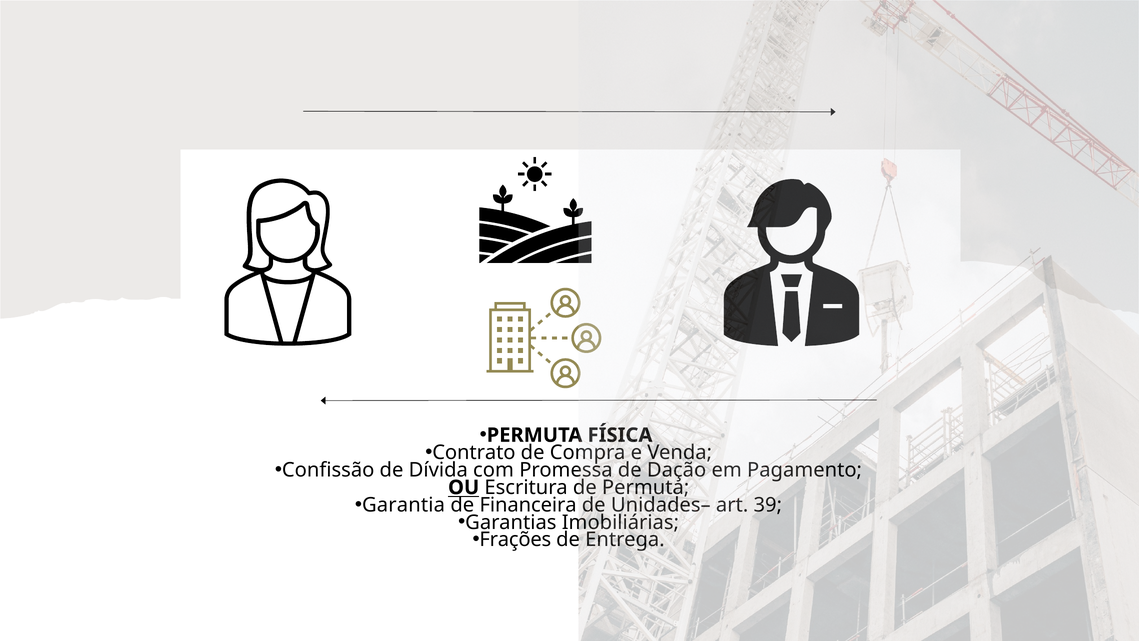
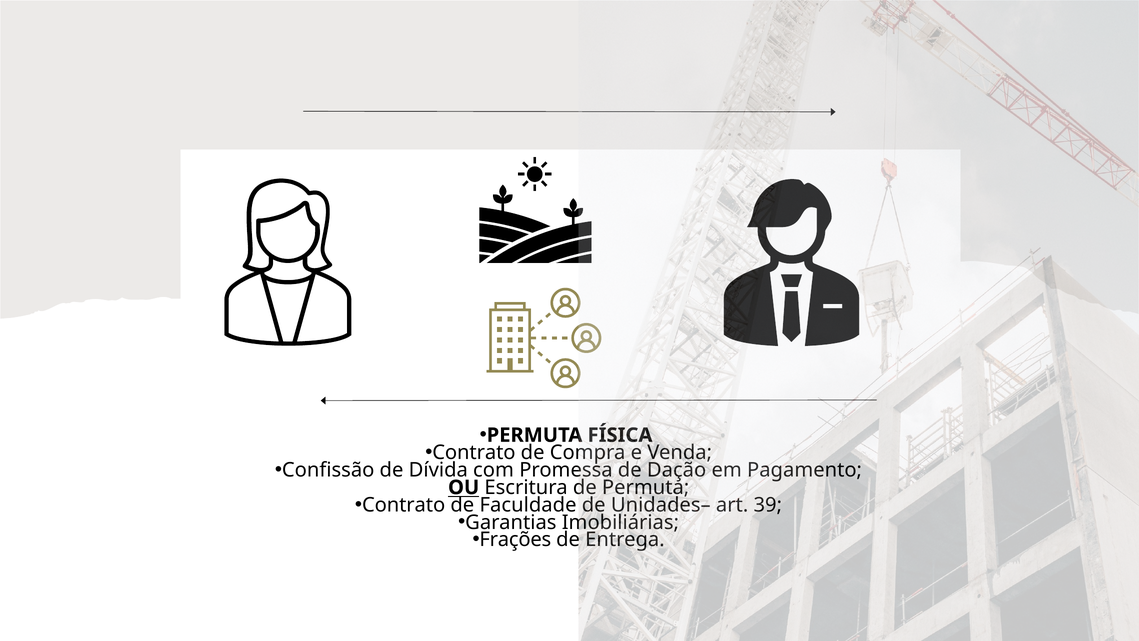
Garantia: Garantia -> Contrato (404, 505)
Financeira: Financeira -> Faculdade (528, 505)
